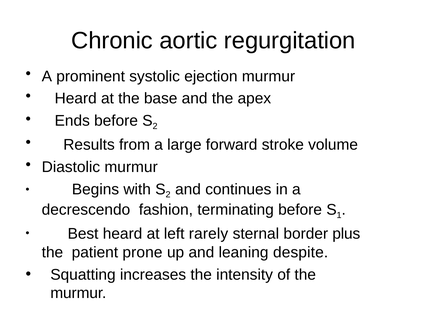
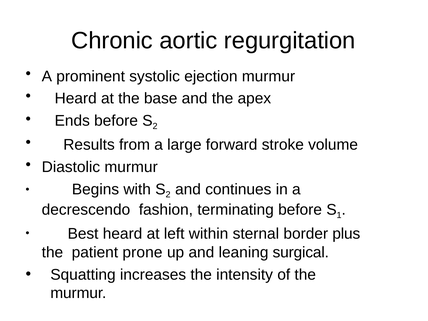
rarely: rarely -> within (209, 234)
despite: despite -> surgical (301, 252)
